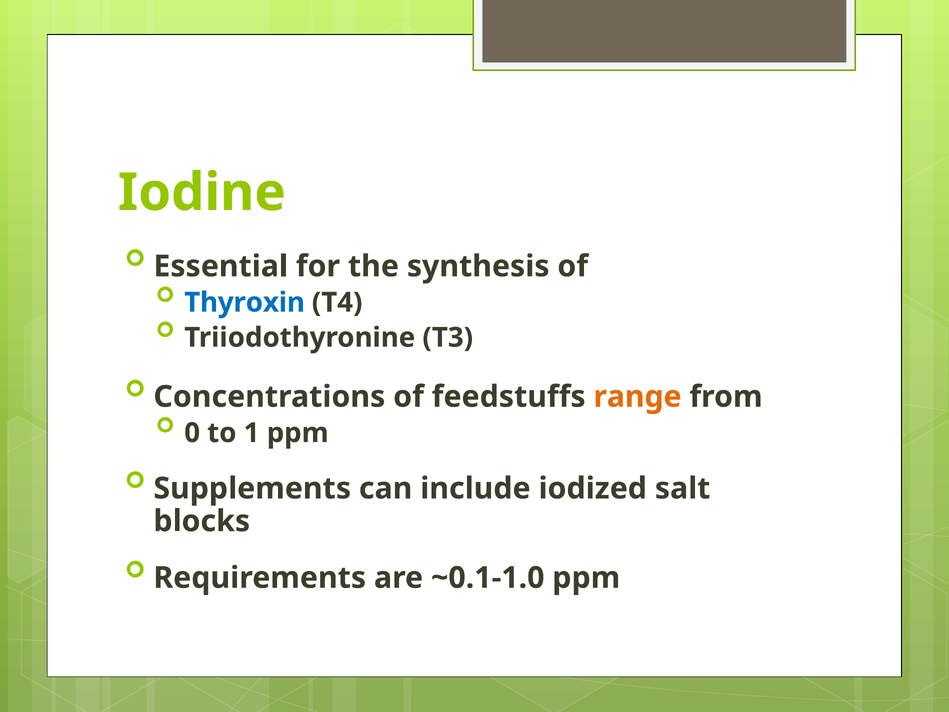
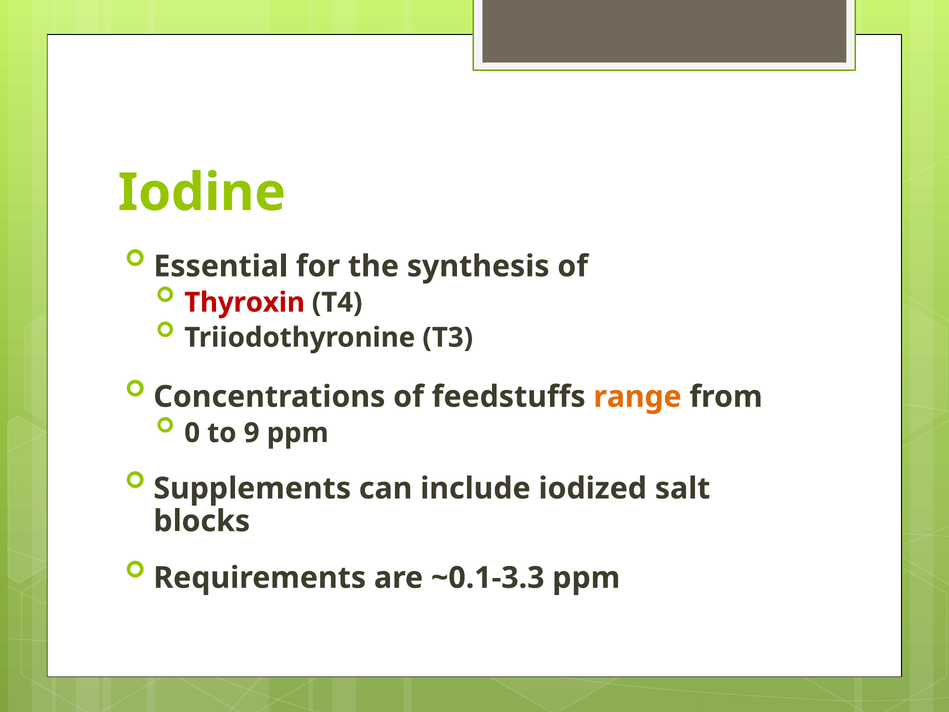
Thyroxin colour: blue -> red (245, 302)
1: 1 -> 9 (252, 433)
~0.1-1.0: ~0.1-1.0 -> ~0.1-3.3 (488, 578)
